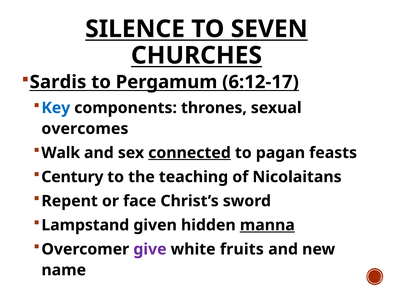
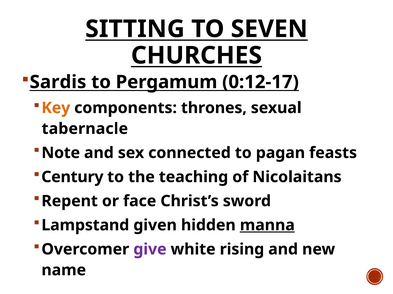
SILENCE: SILENCE -> SITTING (135, 29)
6:12-17: 6:12-17 -> 0:12-17 (260, 82)
Key colour: blue -> orange (56, 108)
overcomes: overcomes -> tabernacle (85, 129)
Walk: Walk -> Note (61, 153)
connected underline: present -> none (190, 153)
fruits: fruits -> rising (242, 250)
